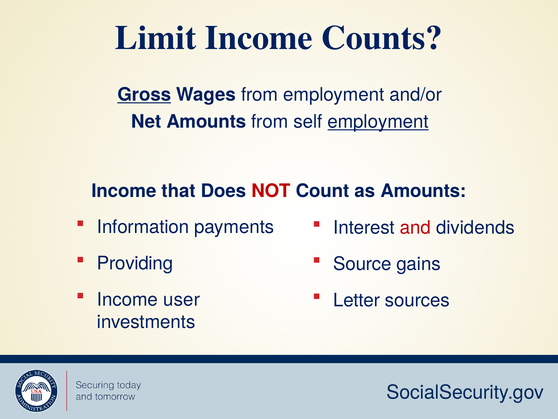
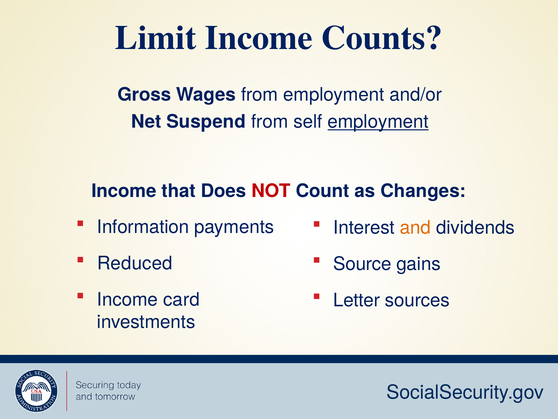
Gross underline: present -> none (144, 95)
Net Amounts: Amounts -> Suspend (206, 122)
as Amounts: Amounts -> Changes (423, 191)
and colour: red -> orange (415, 227)
Providing: Providing -> Reduced (135, 263)
user: user -> card (182, 299)
